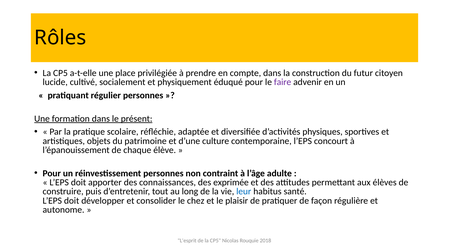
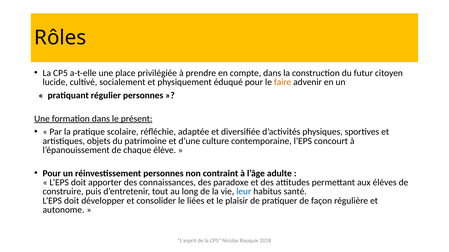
faire colour: purple -> orange (283, 82)
exprimée: exprimée -> paradoxe (231, 183)
chez: chez -> liées (196, 201)
